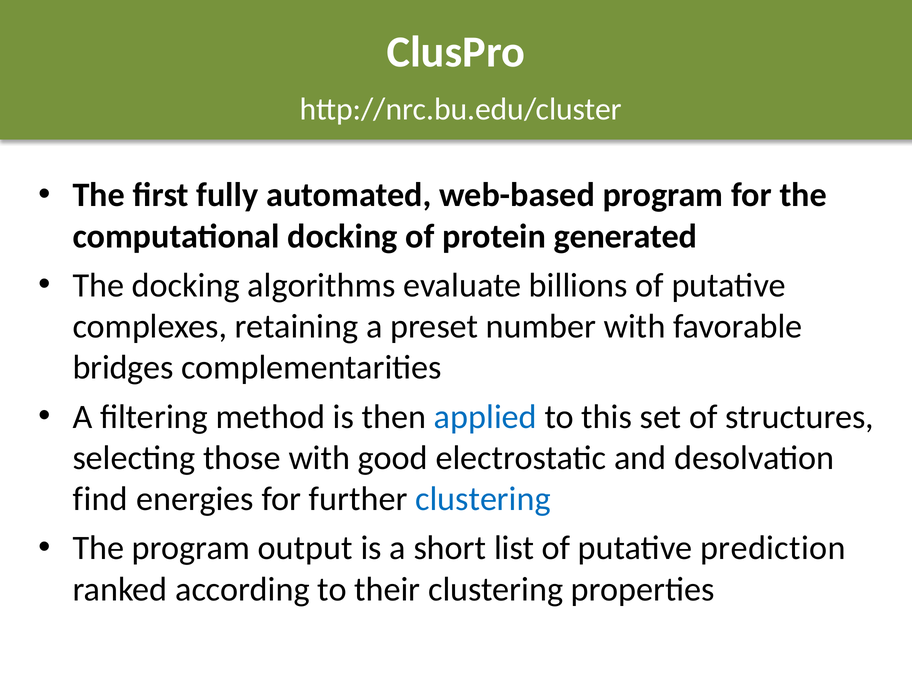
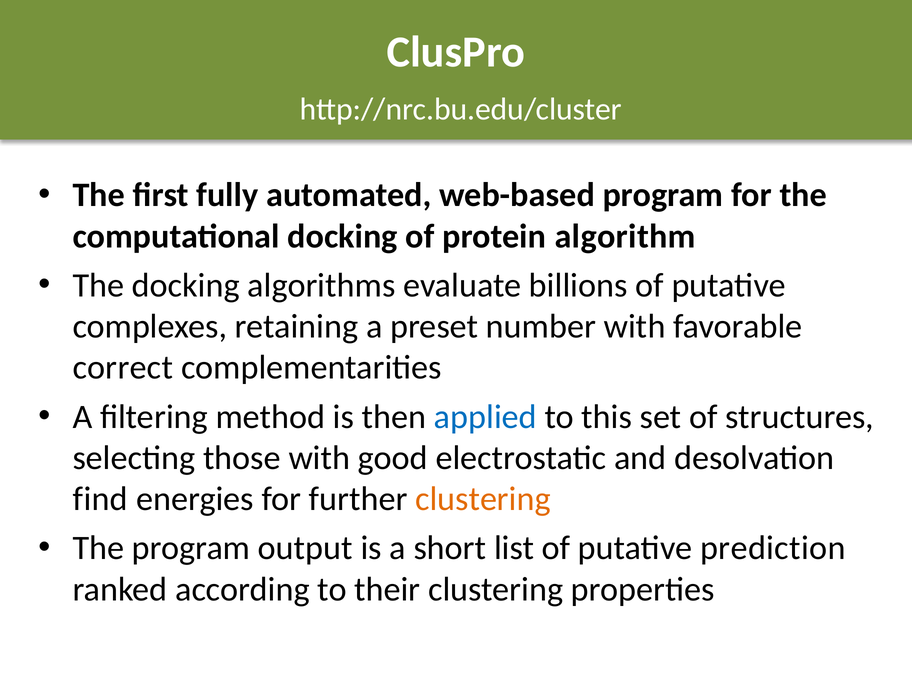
generated: generated -> algorithm (625, 236)
bridges: bridges -> correct (123, 368)
clustering colour: blue -> orange (483, 499)
